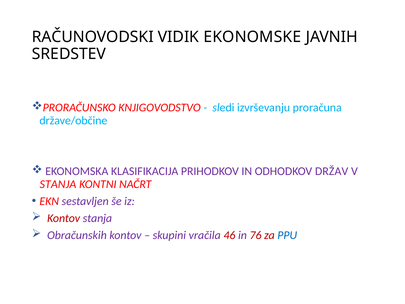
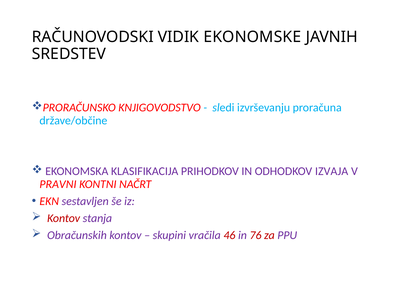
DRŽAV: DRŽAV -> IZVAJA (332, 171)
STANJA: STANJA -> PRAVNI (58, 184)
PPU colour: blue -> purple (287, 235)
